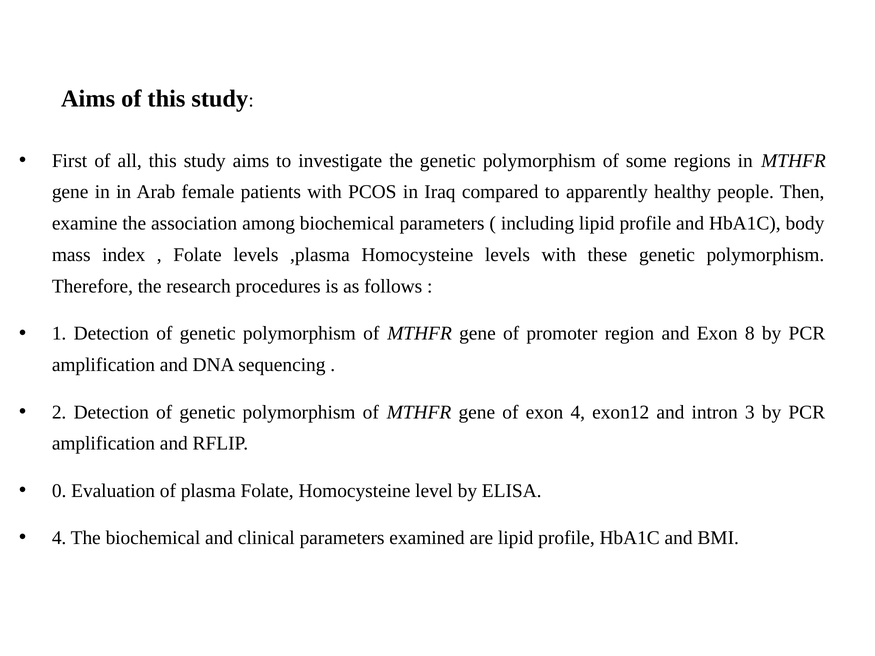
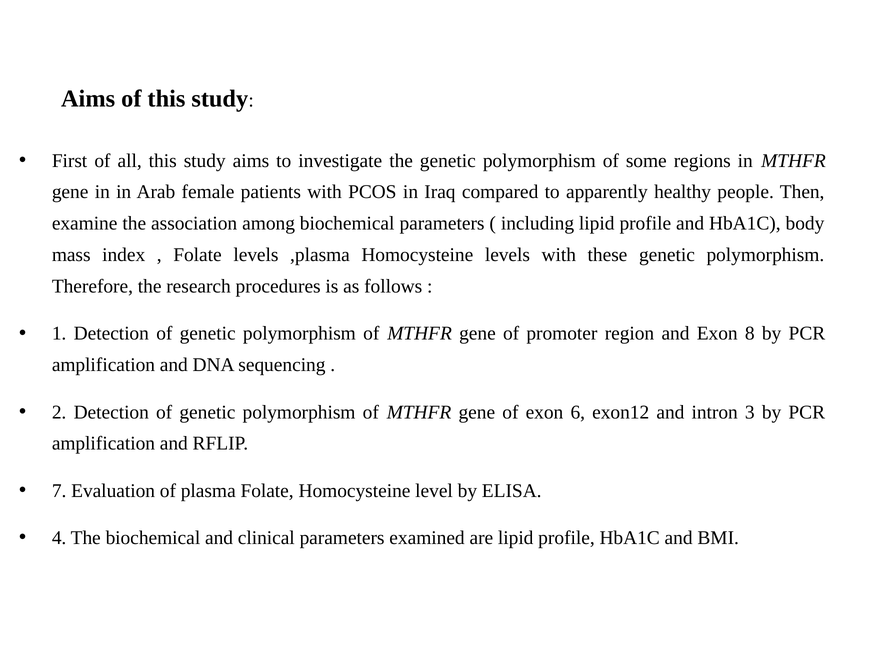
exon 4: 4 -> 6 (578, 412)
0: 0 -> 7 (59, 491)
